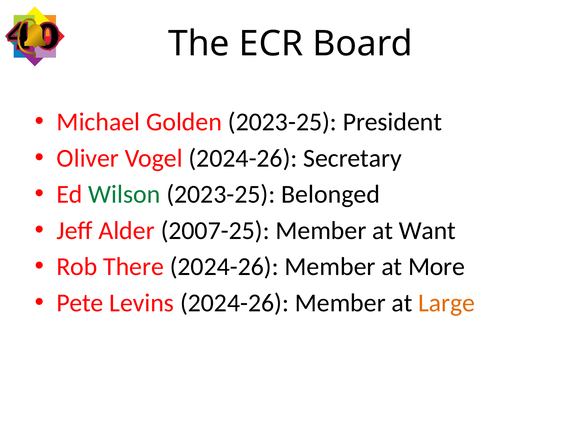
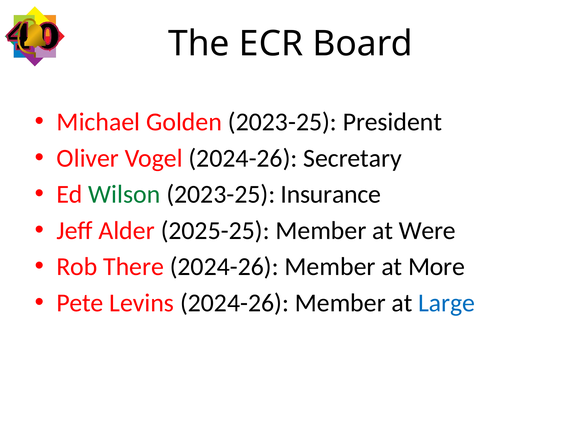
Belonged: Belonged -> Insurance (331, 194)
2007-25: 2007-25 -> 2025-25 (215, 230)
Want: Want -> Were (427, 230)
Large colour: orange -> blue (447, 303)
